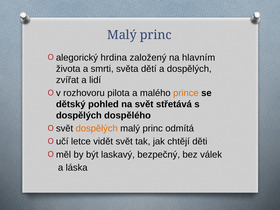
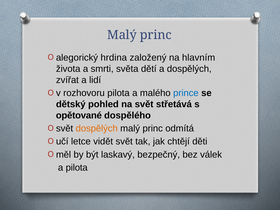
prince colour: orange -> blue (186, 93)
dospělých: dospělých -> opětované (79, 115)
a láska: láska -> pilota (77, 168)
